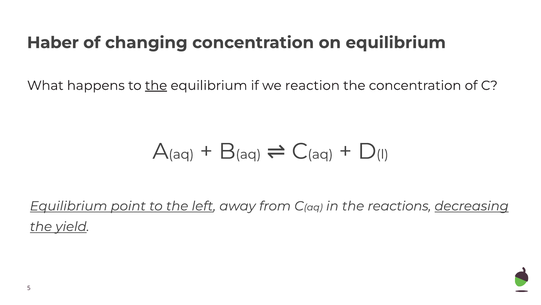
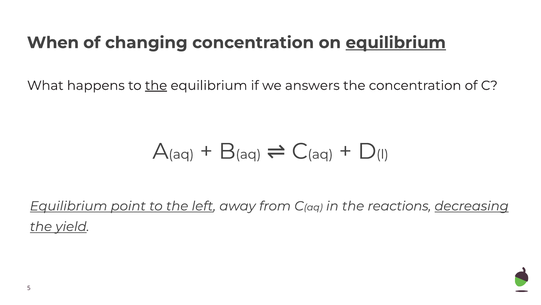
Haber: Haber -> When (53, 43)
equilibrium underline: none -> present (396, 43)
reaction: reaction -> answers (312, 85)
